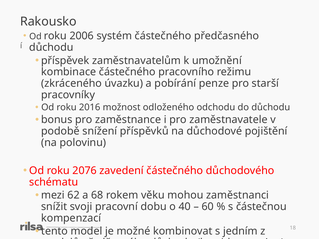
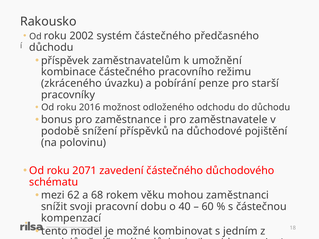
2006: 2006 -> 2002 (82, 36)
2076: 2076 -> 2071 (85, 171)
